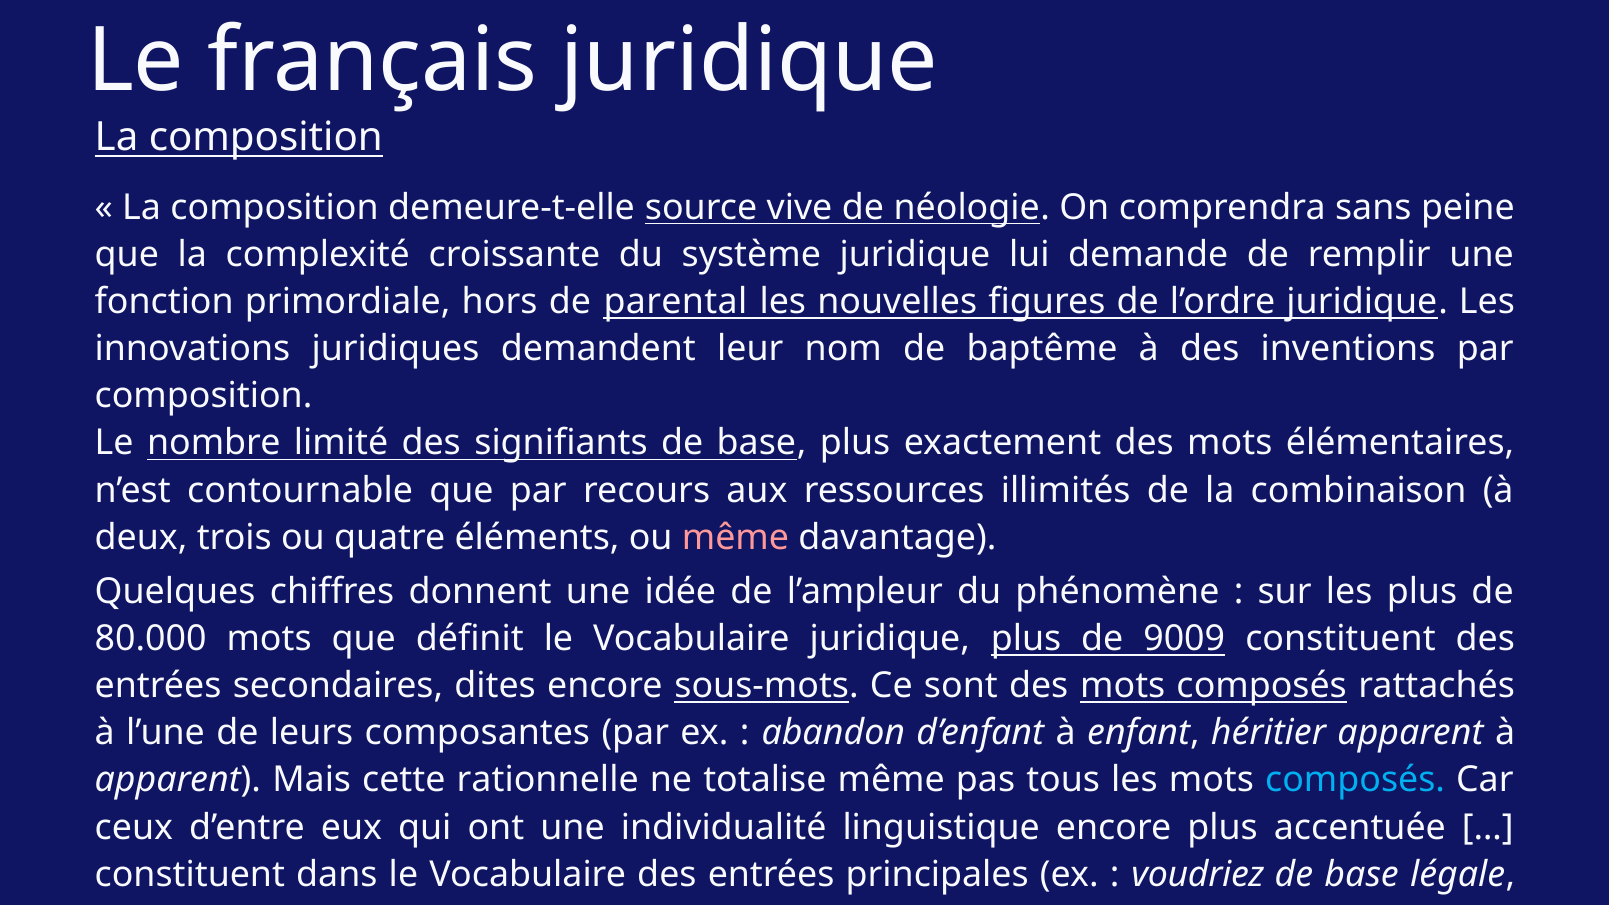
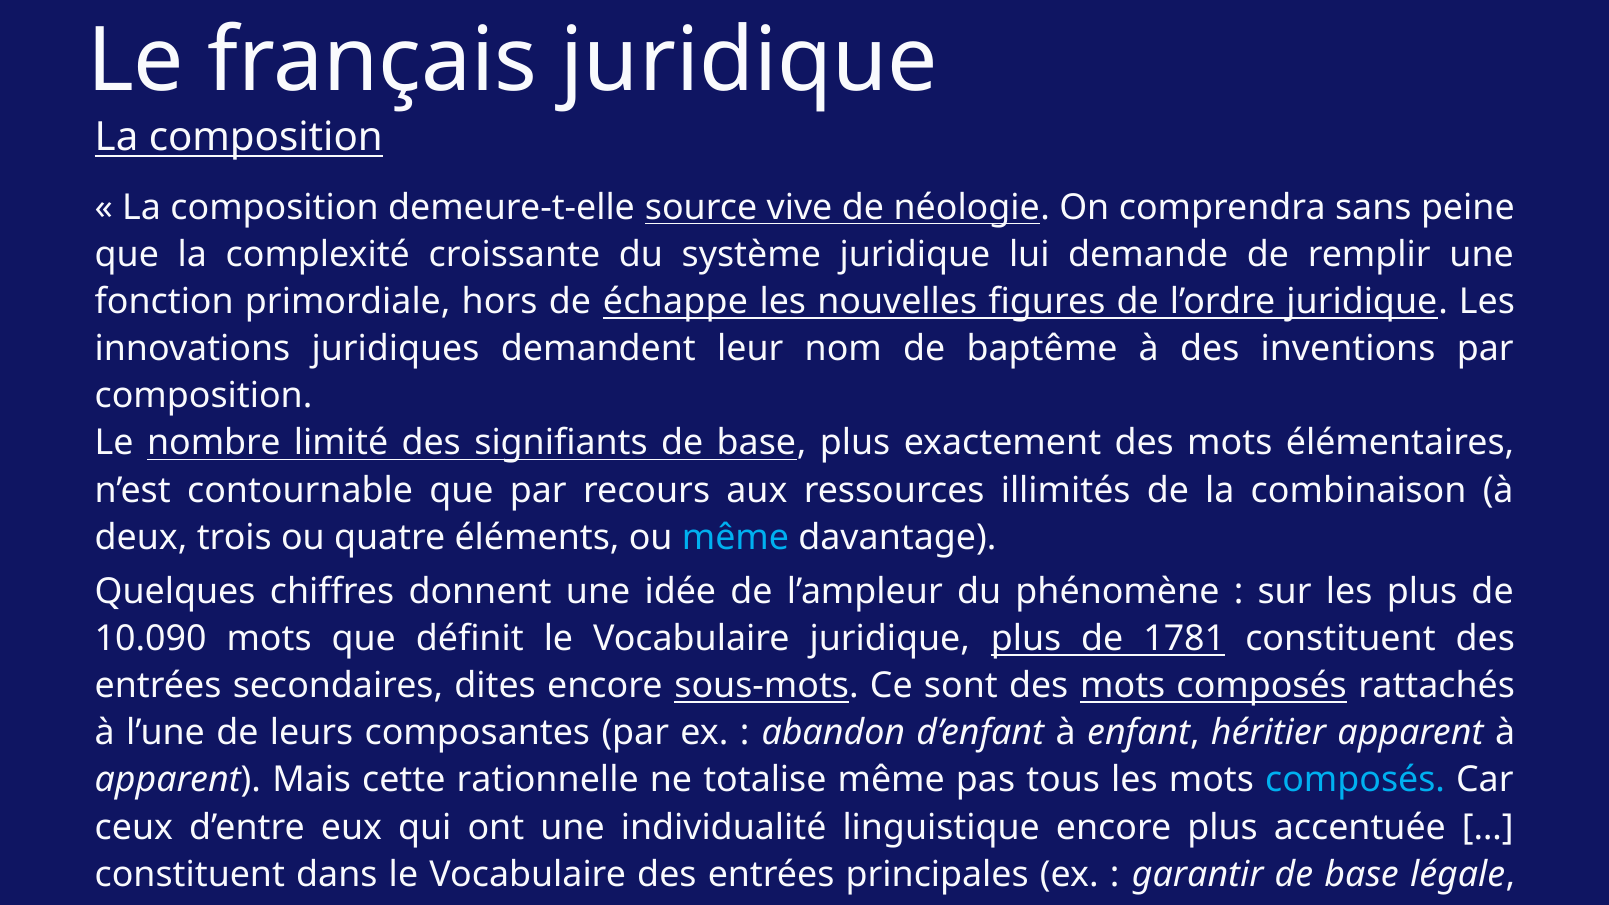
parental: parental -> échappe (676, 302)
même colour: pink -> light blue (735, 538)
80.000: 80.000 -> 10.090 (151, 639)
9009: 9009 -> 1781 (1184, 639)
voudriez: voudriez -> garantir (1198, 875)
